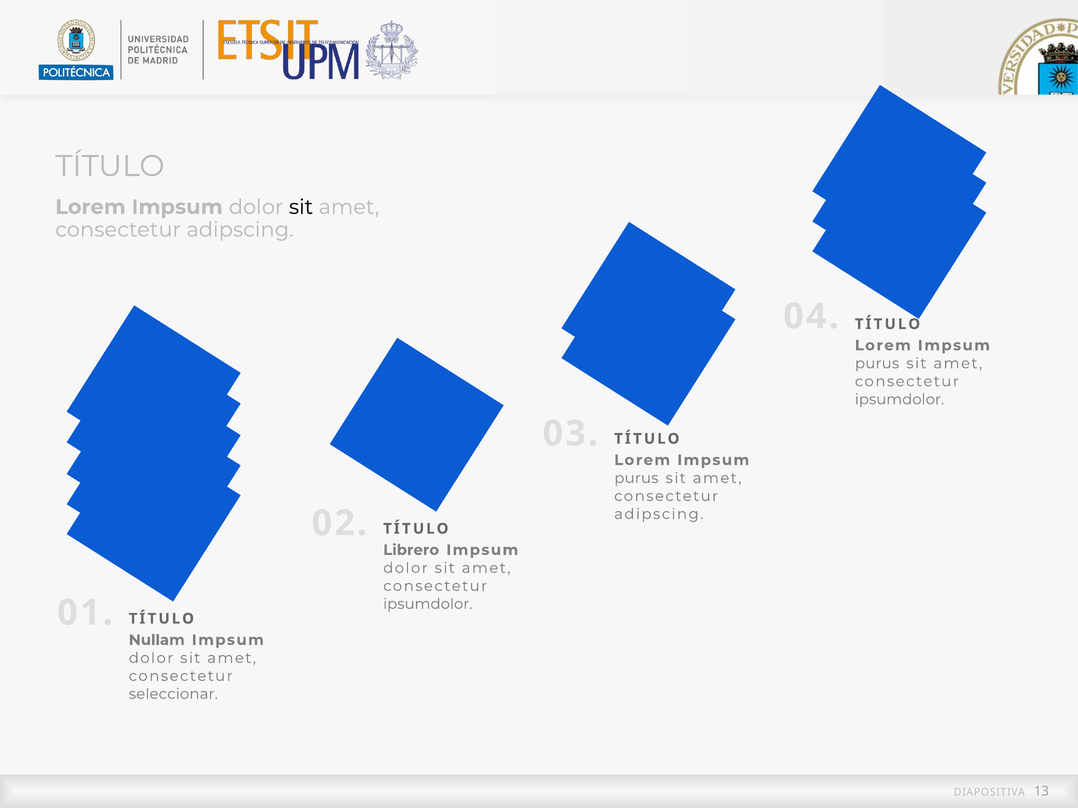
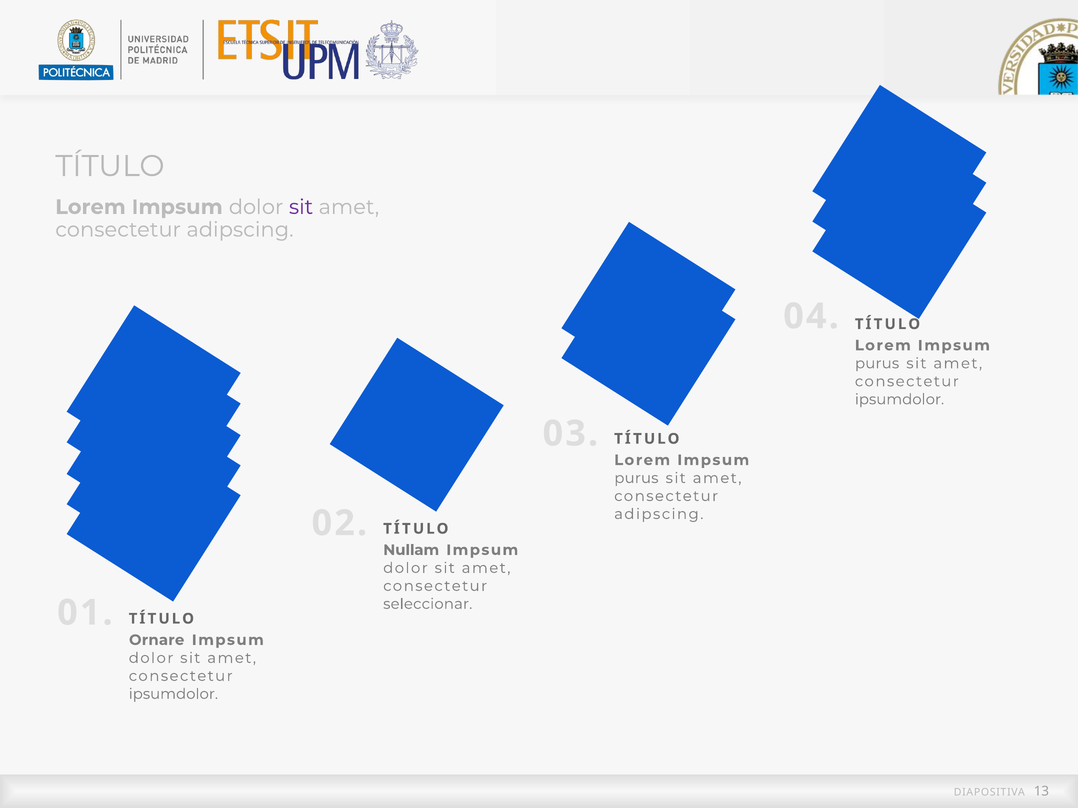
sit colour: black -> purple (301, 207)
Librero: Librero -> Nullam (411, 550)
ipsumdolor: ipsumdolor -> seleccionar (428, 604)
Nullam: Nullam -> Ornare (157, 640)
seleccionar: seleccionar -> ipsumdolor (173, 694)
